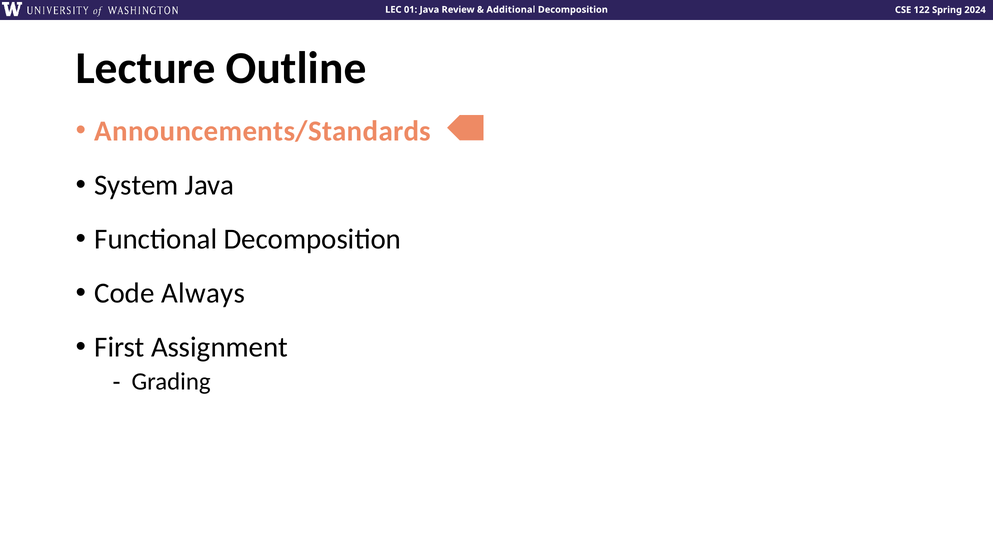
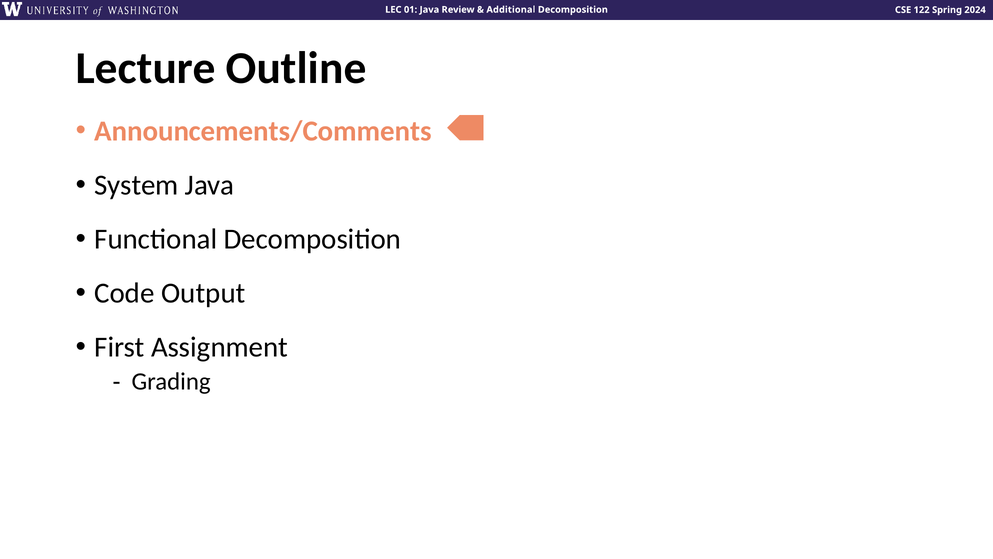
Announcements/Standards: Announcements/Standards -> Announcements/Comments (263, 131)
Always: Always -> Output (203, 293)
